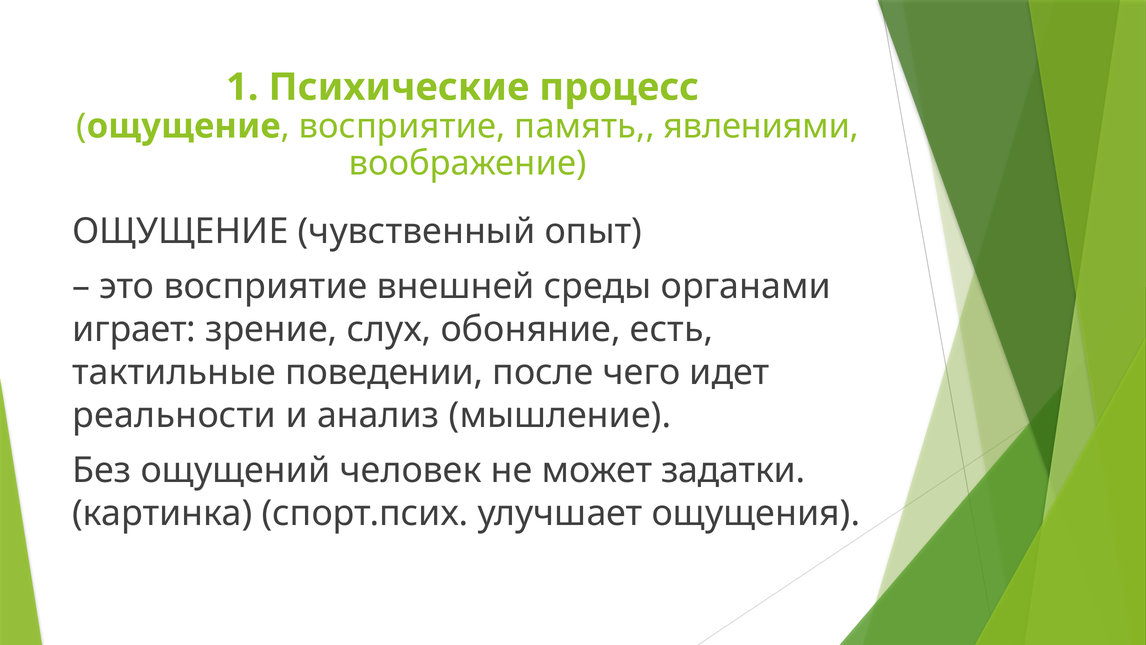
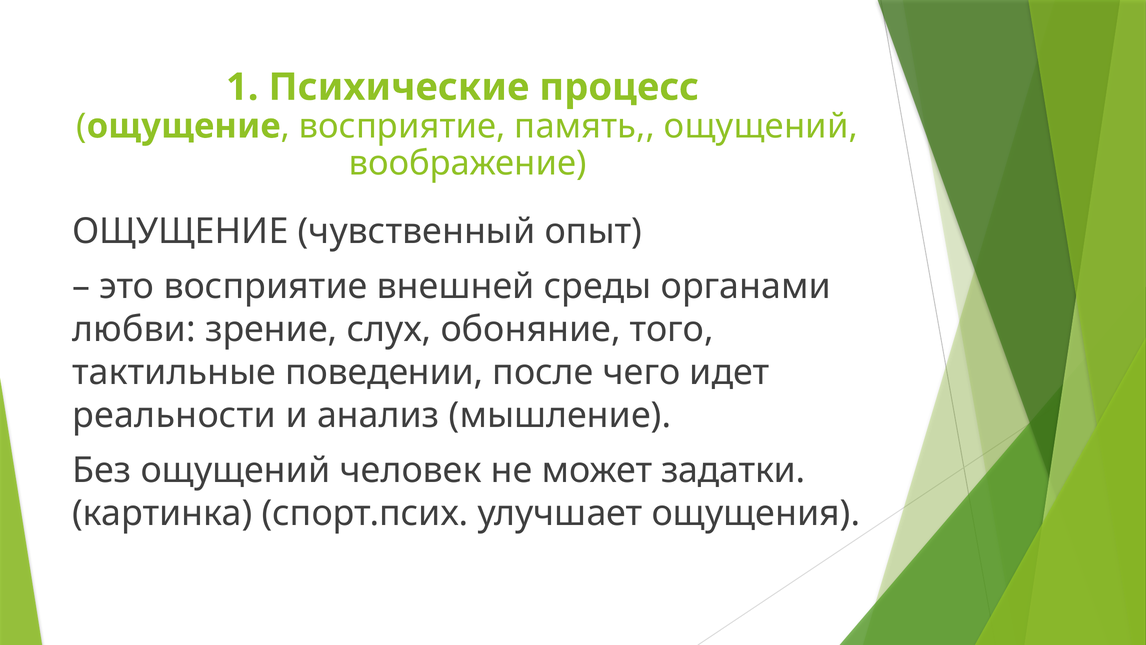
память явлениями: явлениями -> ощущений (761, 126)
играет: играет -> любви (134, 329)
есть: есть -> того (672, 329)
